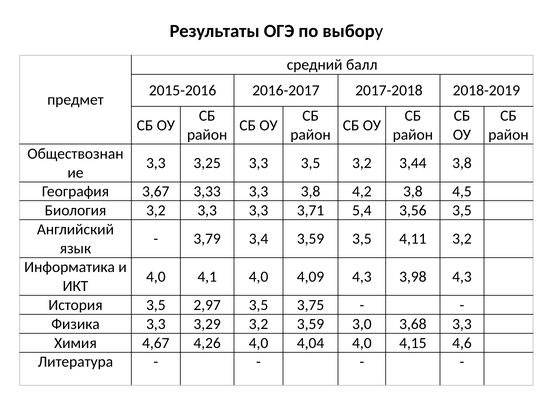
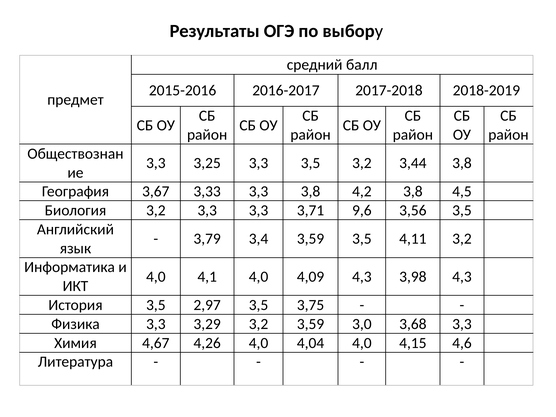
5,4: 5,4 -> 9,6 (362, 210)
